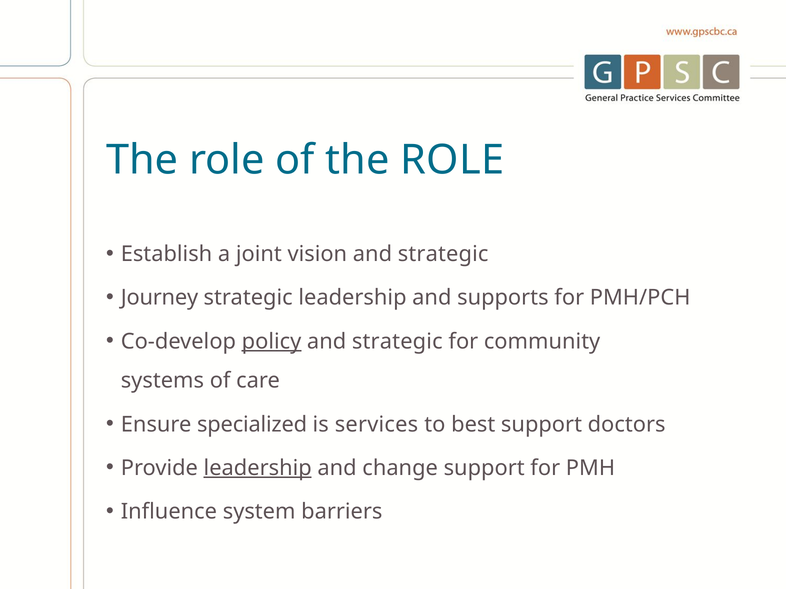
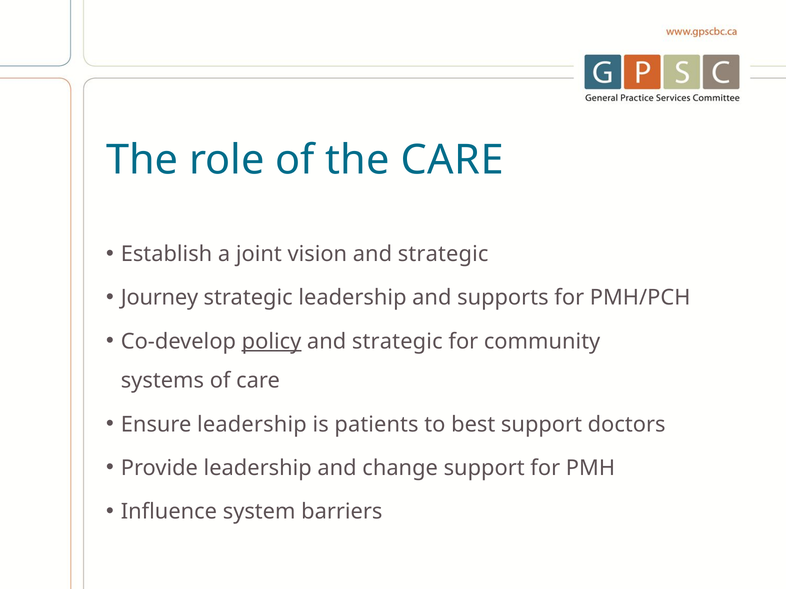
of the ROLE: ROLE -> CARE (452, 160)
Ensure specialized: specialized -> leadership (252, 425)
services: services -> patients (377, 425)
leadership underline: present -> none (258, 468)
